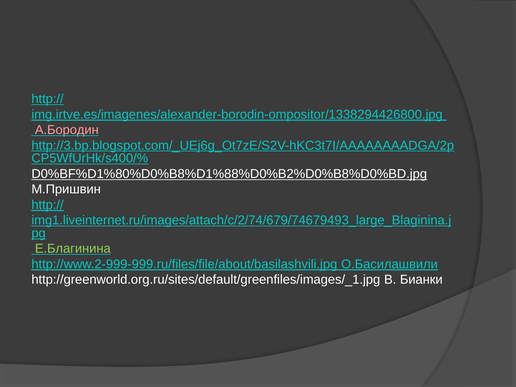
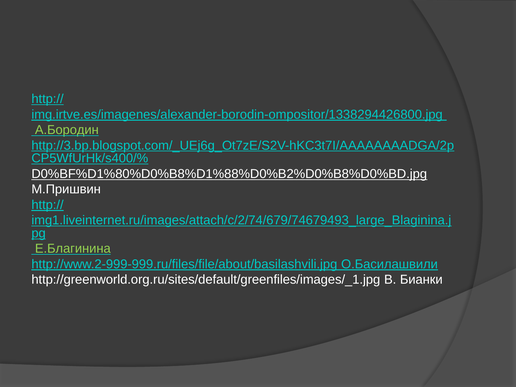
А.Бородин colour: pink -> light green (67, 130)
